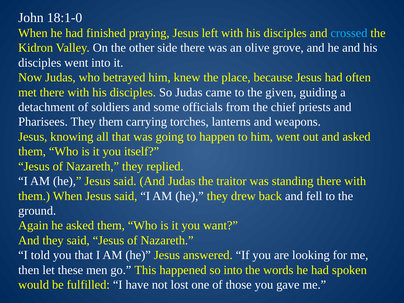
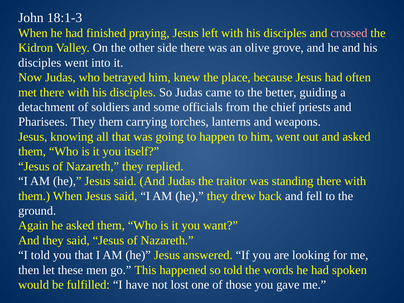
18:1-0: 18:1-0 -> 18:1-3 (65, 18)
crossed colour: light blue -> pink (349, 33)
given: given -> better (281, 92)
so into: into -> told (233, 270)
